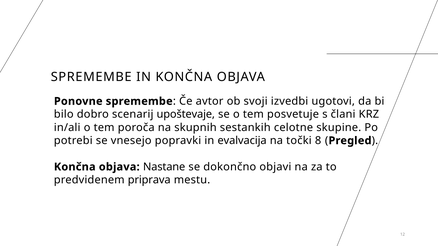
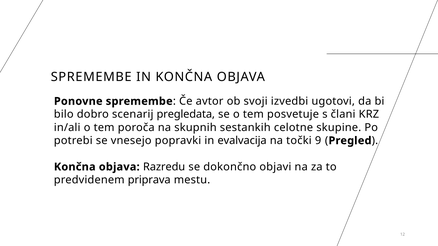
upoštevaje: upoštevaje -> pregledata (186, 115)
8: 8 -> 9 (318, 141)
Nastane: Nastane -> Razredu (164, 167)
